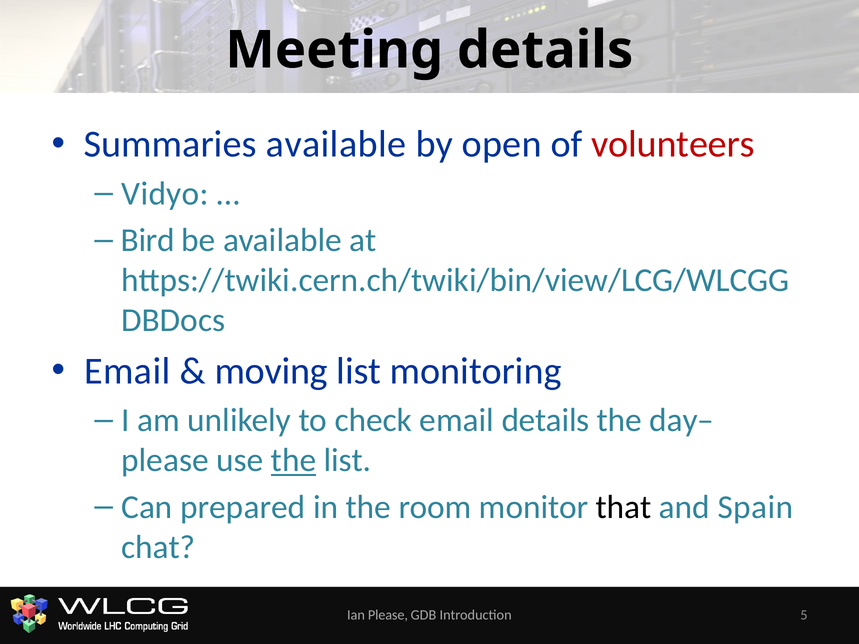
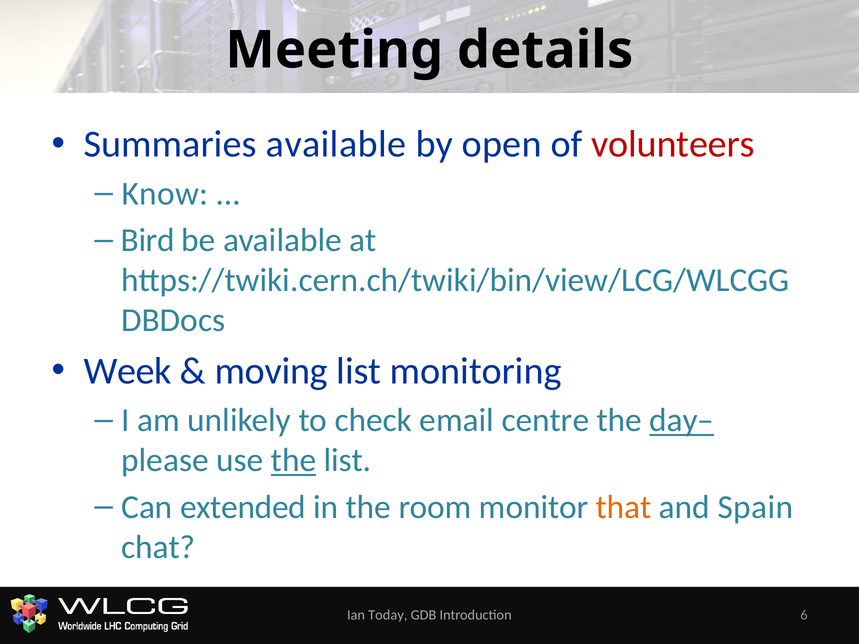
Vidyo: Vidyo -> Know (165, 194)
Email: Email -> Week (128, 371)
email details: details -> centre (545, 421)
day– underline: none -> present (682, 421)
prepared: prepared -> extended (243, 507)
that colour: black -> orange (624, 507)
Ian Please: Please -> Today (388, 615)
5: 5 -> 6 (804, 615)
